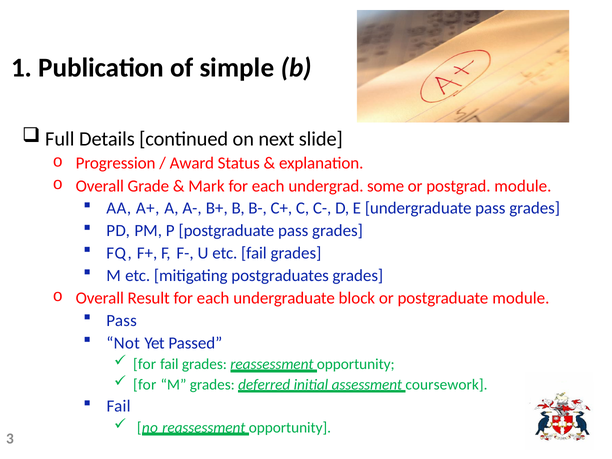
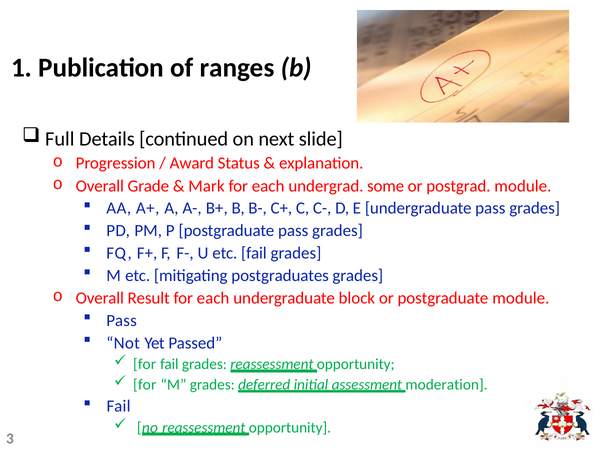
simple: simple -> ranges (237, 68)
coursework: coursework -> moderation (447, 385)
